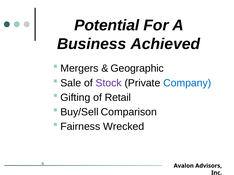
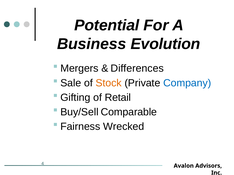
Achieved: Achieved -> Evolution (165, 44)
Geographic: Geographic -> Differences (137, 69)
Stock colour: purple -> orange (109, 83)
Comparison: Comparison -> Comparable (129, 112)
